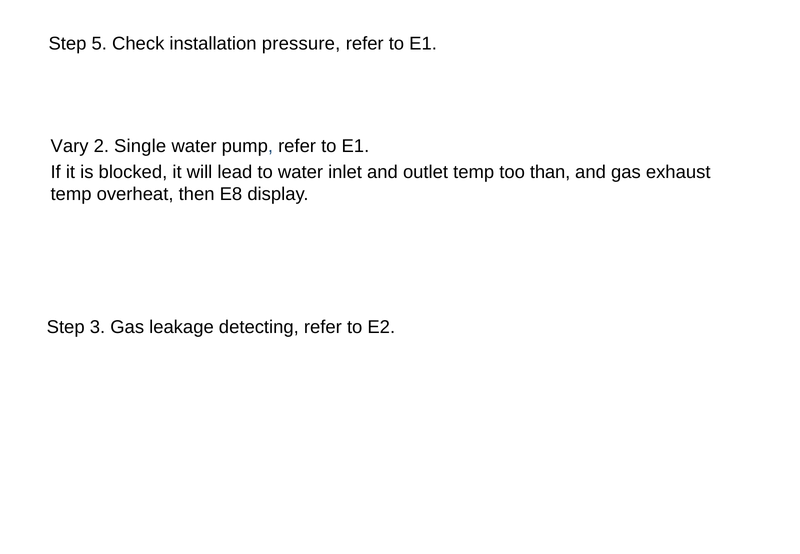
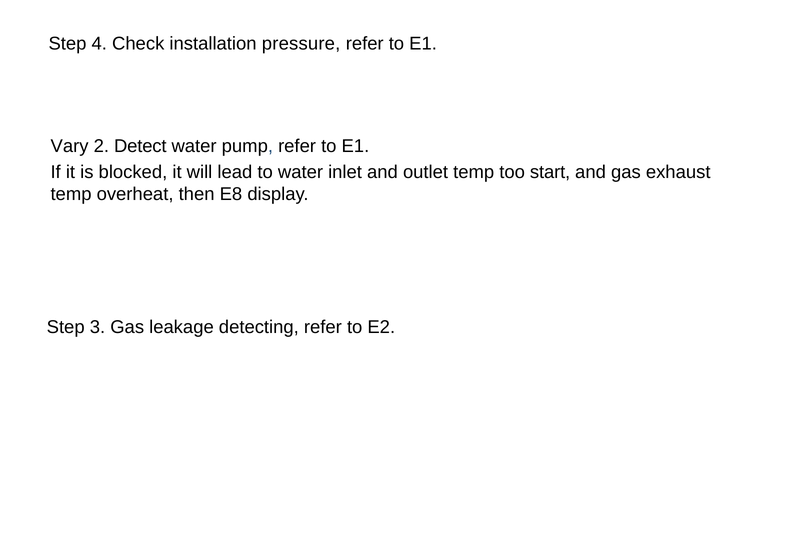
5: 5 -> 4 (99, 44)
Single: Single -> Detect (140, 146)
than: than -> start (550, 172)
